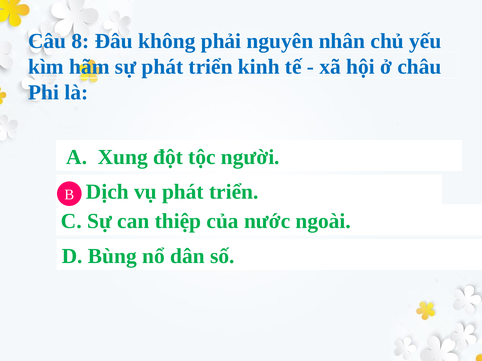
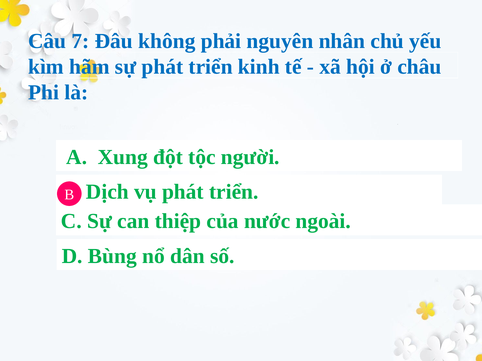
8: 8 -> 7 (81, 41)
